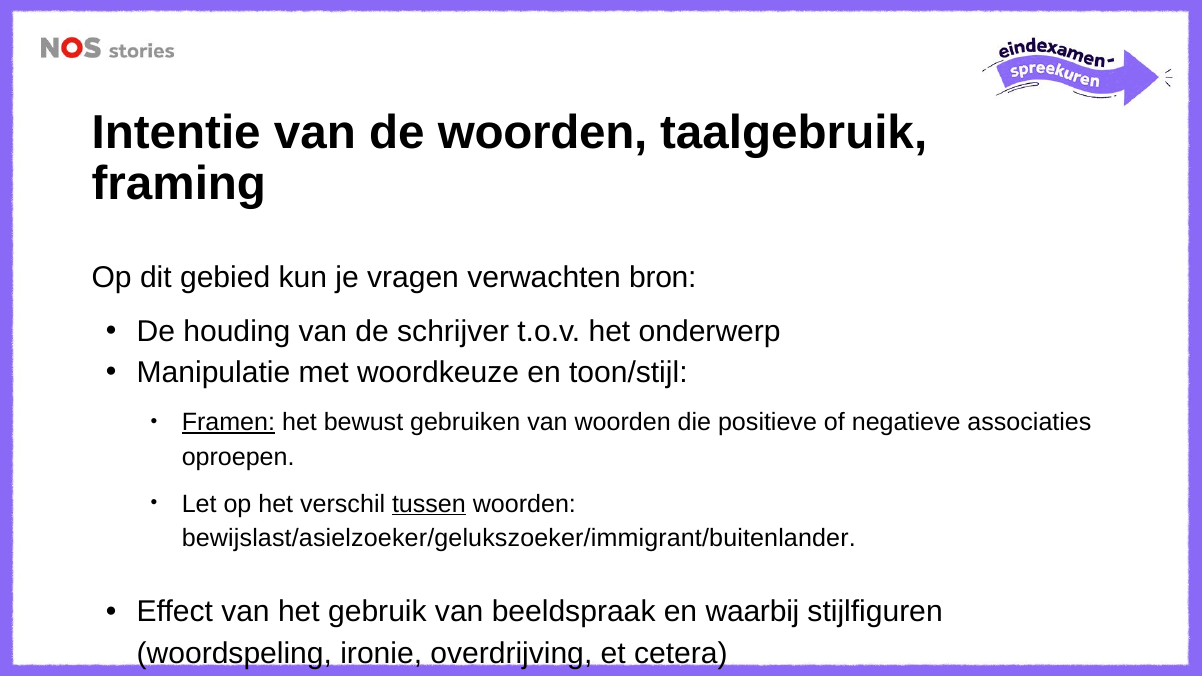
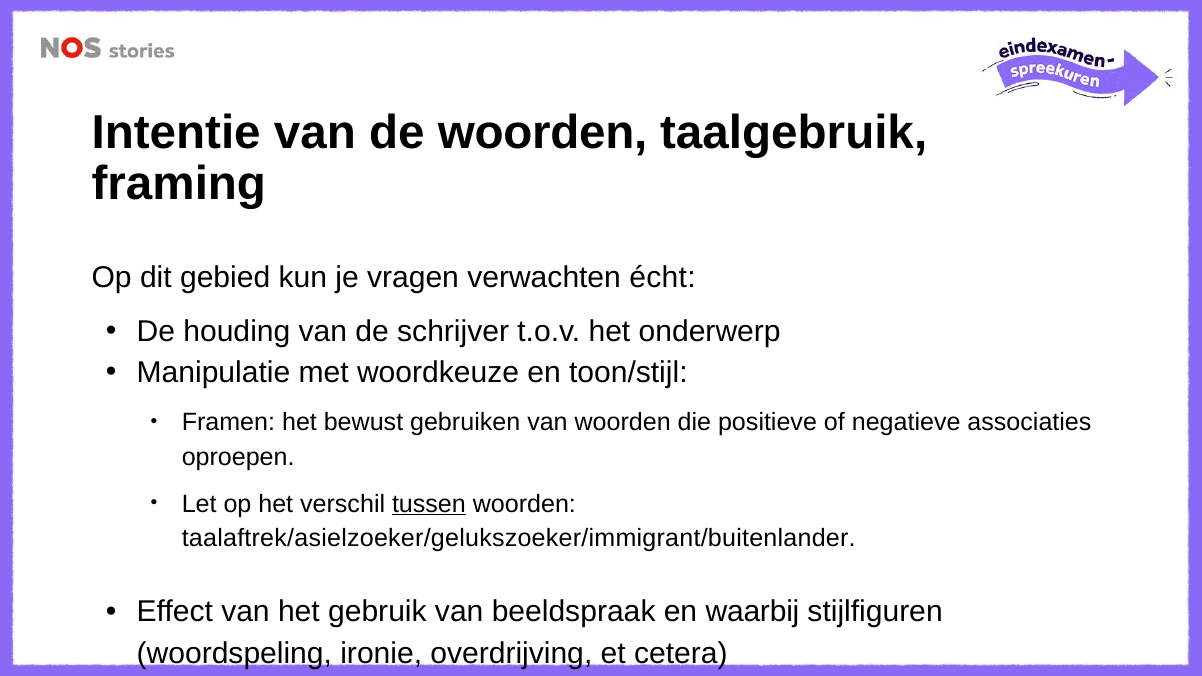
bron: bron -> écht (662, 277)
Framen underline: present -> none (228, 422)
bewijslast/asielzoeker/gelukszoeker/immigrant/buitenlander: bewijslast/asielzoeker/gelukszoeker/immigrant/buitenlander -> taalaftrek/asielzoeker/gelukszoeker/immigrant/buitenlander (519, 539)
